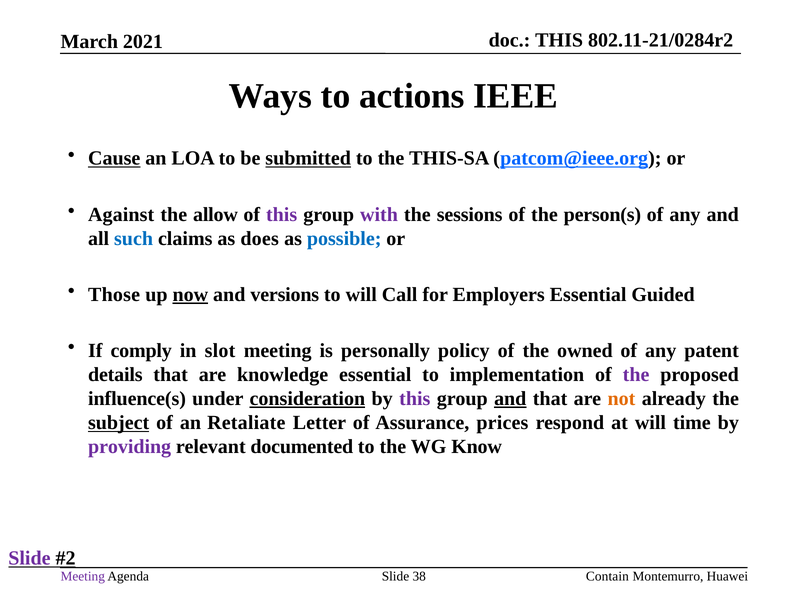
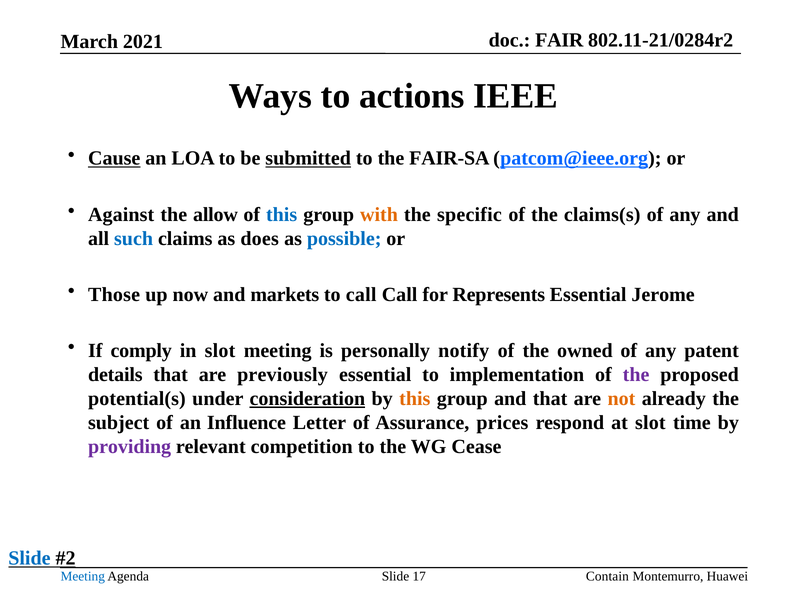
THIS: THIS -> FAIR (559, 40)
THIS-SA: THIS-SA -> FAIR-SA (449, 158)
this colour: purple -> blue (282, 214)
with colour: purple -> orange (379, 214)
sessions: sessions -> specific (469, 214)
person(s: person(s -> claims(s (602, 214)
now underline: present -> none (190, 294)
versions: versions -> markets (285, 294)
to will: will -> call (361, 294)
Employers: Employers -> Represents (499, 294)
Guided: Guided -> Jerome (663, 294)
policy: policy -> notify (464, 350)
knowledge: knowledge -> previously (283, 375)
influence(s: influence(s -> potential(s (137, 399)
this colour: purple -> orange (415, 399)
and underline: present -> none (510, 399)
subject underline: present -> none (119, 423)
Retaliate: Retaliate -> Influence (246, 423)
at will: will -> slot (650, 423)
documented: documented -> competition (302, 447)
Know: Know -> Cease (476, 447)
Slide colour: purple -> blue (29, 558)
Meeting colour: purple -> blue (83, 576)
38: 38 -> 17 (419, 576)
